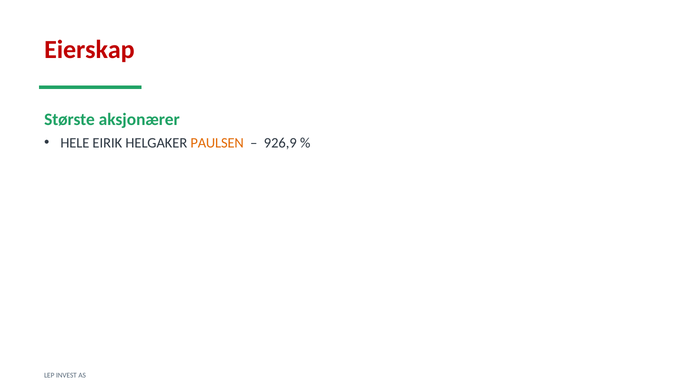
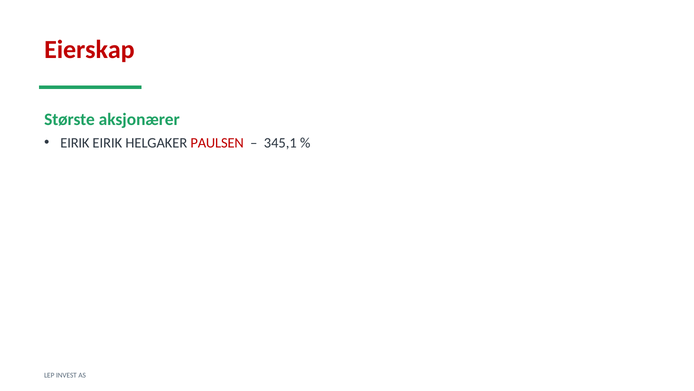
HELE: HELE -> EIRIK (75, 143)
PAULSEN colour: orange -> red (217, 143)
926,9: 926,9 -> 345,1 (280, 143)
